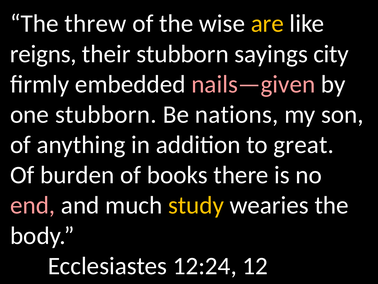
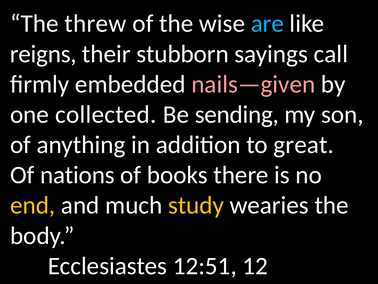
are colour: yellow -> light blue (267, 24)
city: city -> call (331, 54)
one stubborn: stubborn -> collected (106, 114)
nations: nations -> sending (237, 114)
burden: burden -> nations (77, 175)
end colour: pink -> yellow (33, 205)
12:24: 12:24 -> 12:51 (205, 266)
